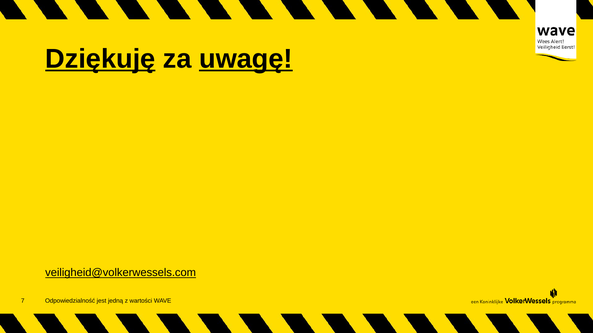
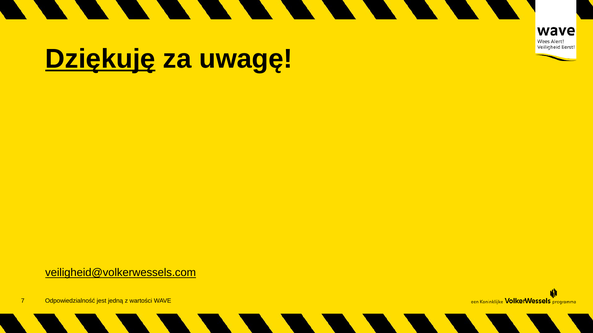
uwagę underline: present -> none (246, 59)
